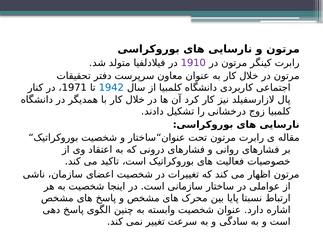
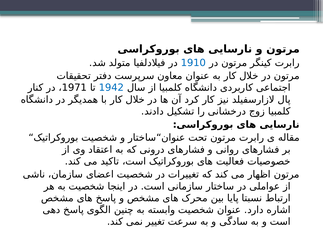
1910 colour: purple -> blue (193, 63)
